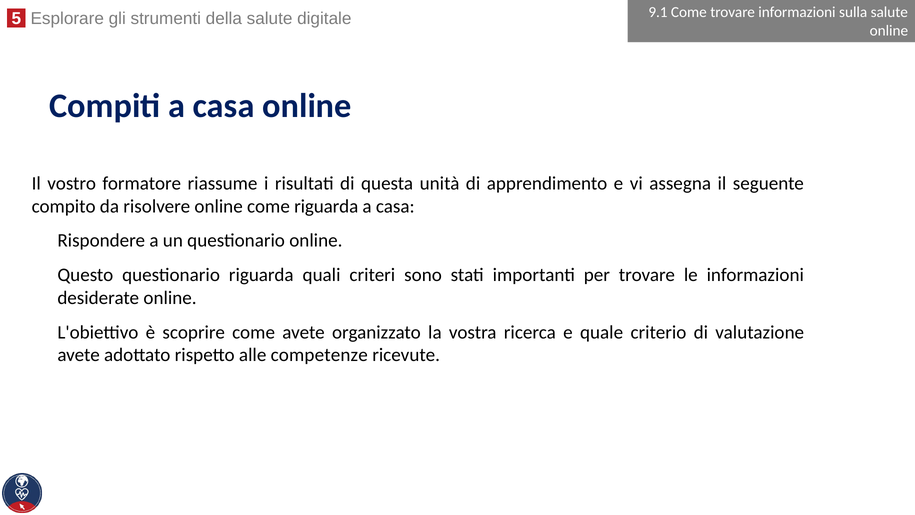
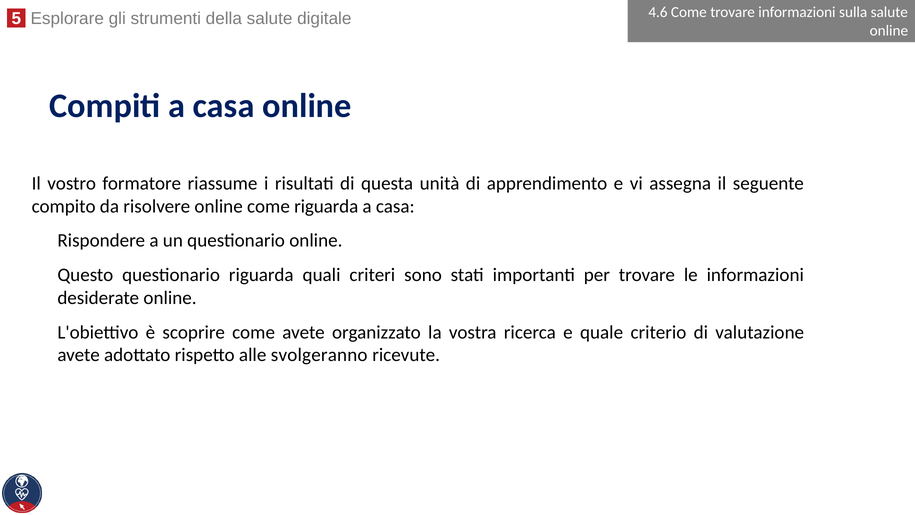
9.1: 9.1 -> 4.6 (658, 12)
competenze: competenze -> svolgeranno (319, 355)
